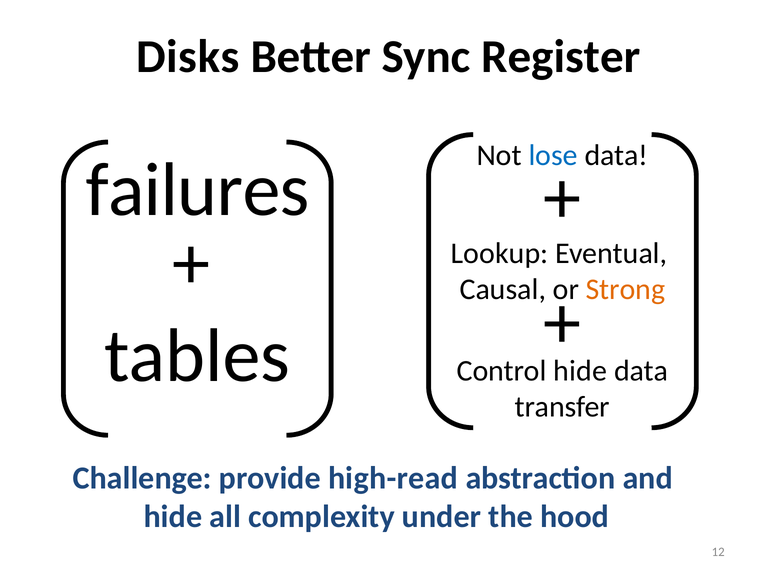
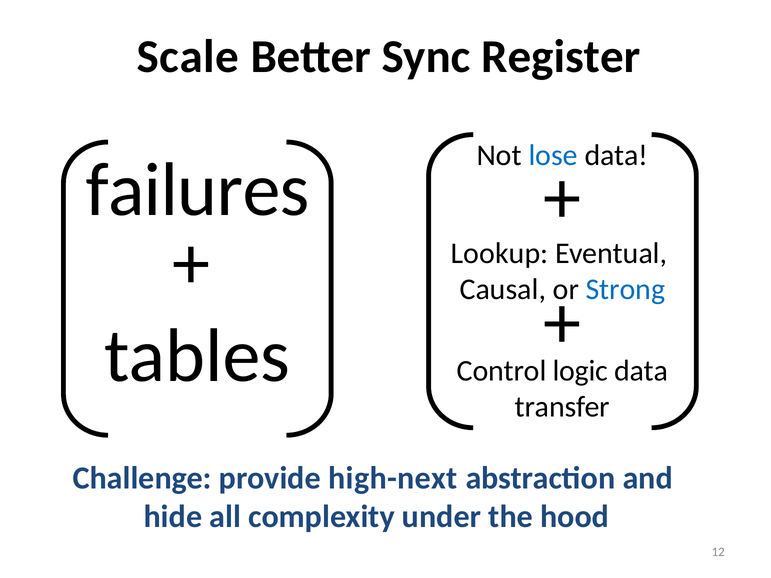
Disks: Disks -> Scale (188, 57)
Strong colour: orange -> blue (625, 290)
Control hide: hide -> logic (580, 371)
high-read: high-read -> high-next (393, 478)
